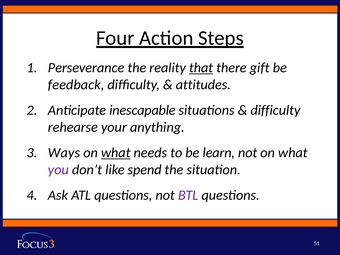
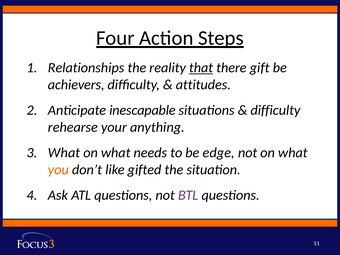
Perseverance: Perseverance -> Relationships (86, 68)
feedback: feedback -> achievers (76, 85)
Ways: Ways -> What (64, 153)
what underline: present -> none (116, 153)
learn: learn -> edge (219, 153)
you colour: purple -> orange (58, 170)
spend: spend -> gifted (145, 170)
